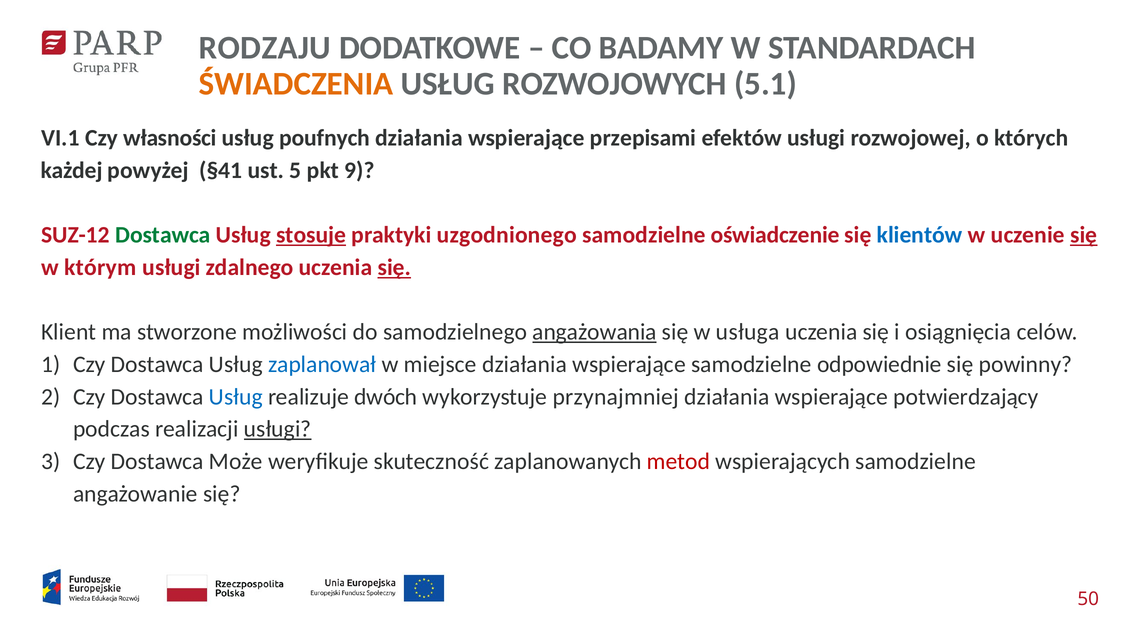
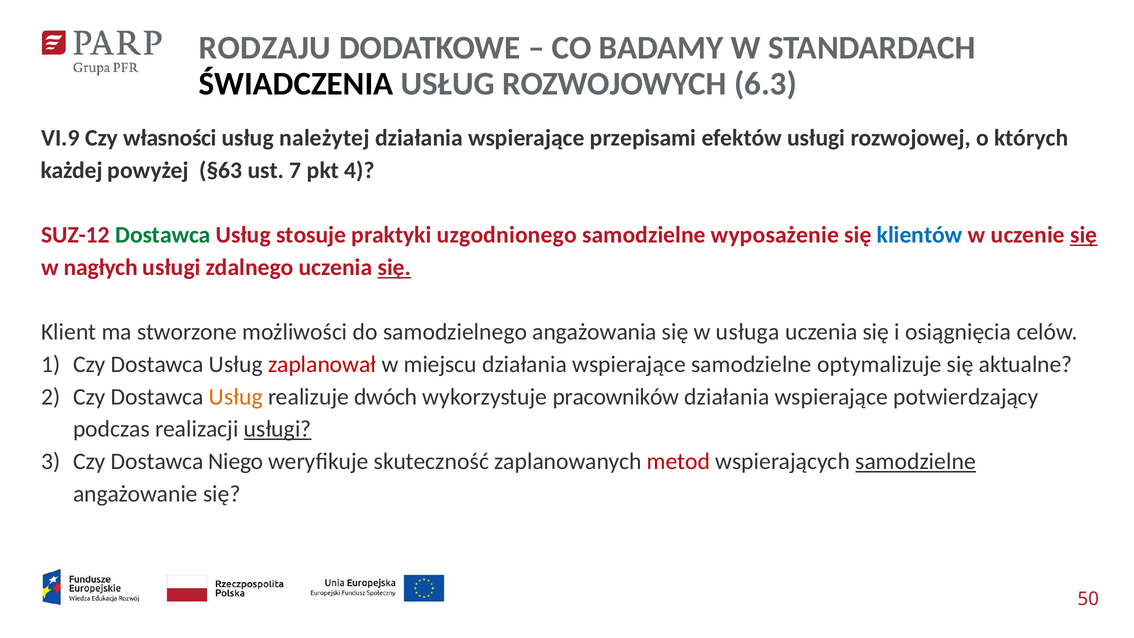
ŚWIADCZENIA colour: orange -> black (296, 84)
5.1: 5.1 -> 6.3 (765, 84)
VI.1: VI.1 -> VI.9 (60, 138)
poufnych: poufnych -> należytej (324, 138)
§41: §41 -> §63 (221, 170)
5: 5 -> 7 (295, 170)
9: 9 -> 4 (359, 170)
stosuje underline: present -> none (311, 235)
oświadczenie: oświadczenie -> wyposażenie (775, 235)
którym: którym -> nagłych (101, 267)
angażowania underline: present -> none (595, 332)
zaplanował colour: blue -> red (322, 364)
miejsce: miejsce -> miejscu (440, 364)
odpowiednie: odpowiednie -> optymalizuje (879, 364)
powinny: powinny -> aktualne (1026, 364)
Usług colour: blue -> orange (236, 397)
przynajmniej: przynajmniej -> pracowników (616, 397)
Może: Może -> Niego (236, 461)
samodzielne underline: none -> present (916, 461)
